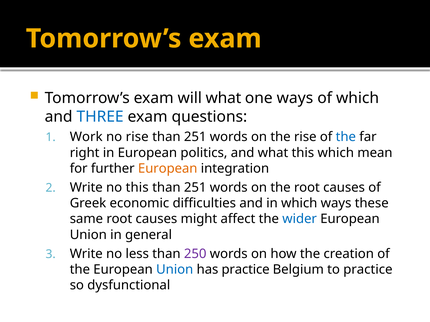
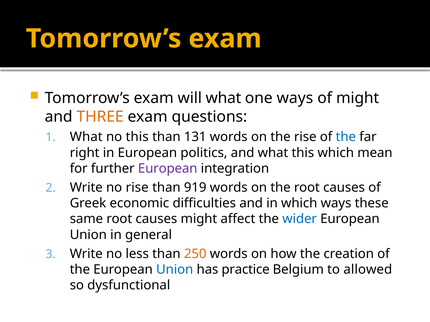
of which: which -> might (358, 98)
THREE colour: blue -> orange (100, 117)
Work: Work -> What (86, 137)
no rise: rise -> this (137, 137)
251: 251 -> 131 (195, 137)
European colour: orange -> purple (168, 169)
no this: this -> rise (137, 188)
251: 251 -> 919 (195, 188)
250 colour: purple -> orange (195, 254)
to practice: practice -> allowed (368, 270)
